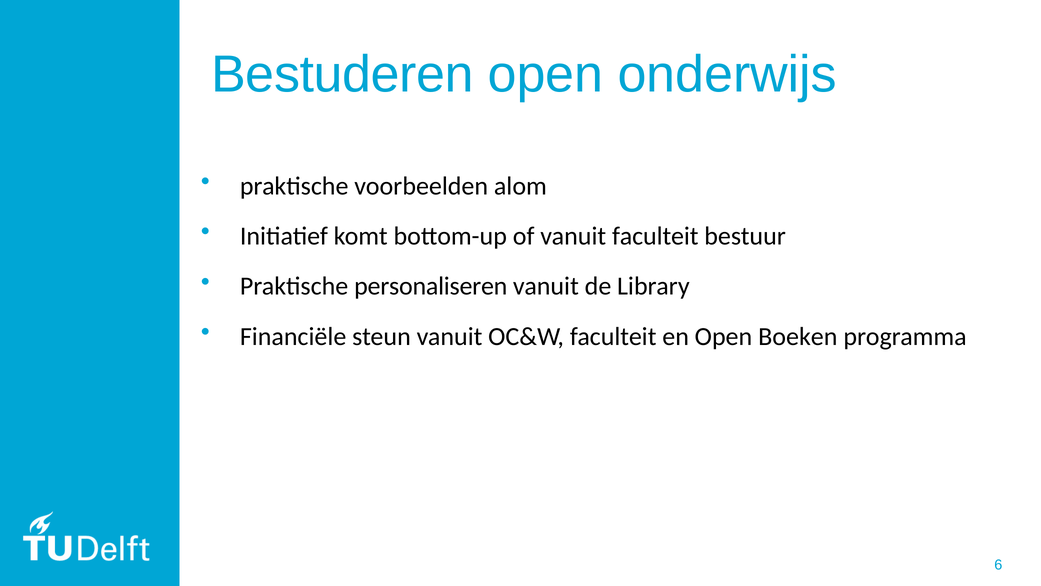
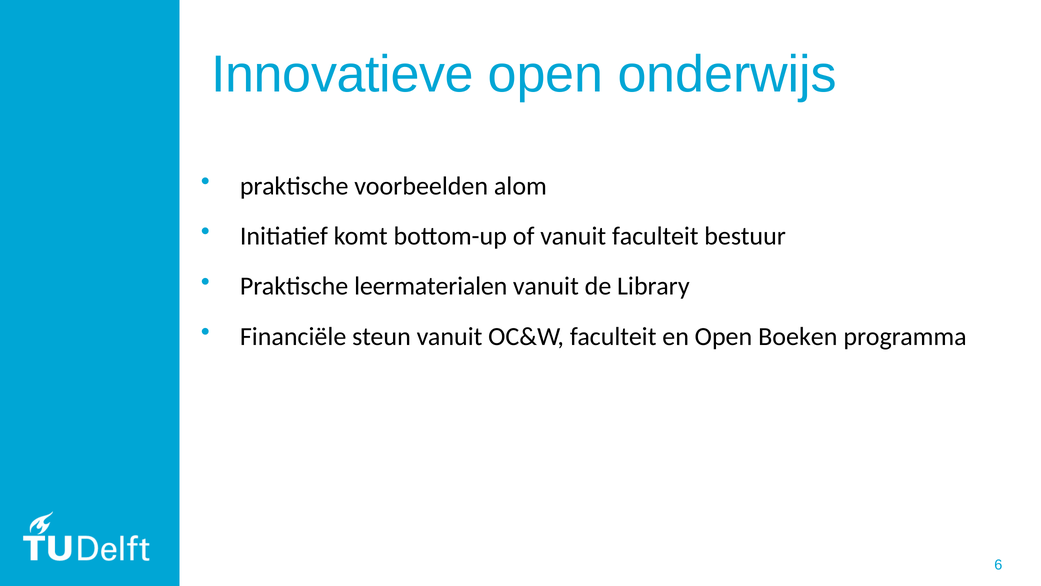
Bestuderen: Bestuderen -> Innovatieve (342, 74)
personaliseren: personaliseren -> leermaterialen (431, 286)
